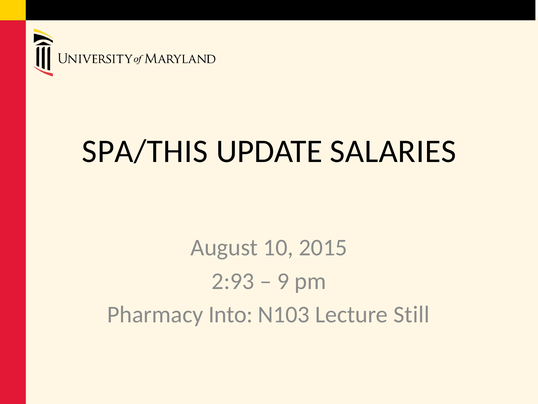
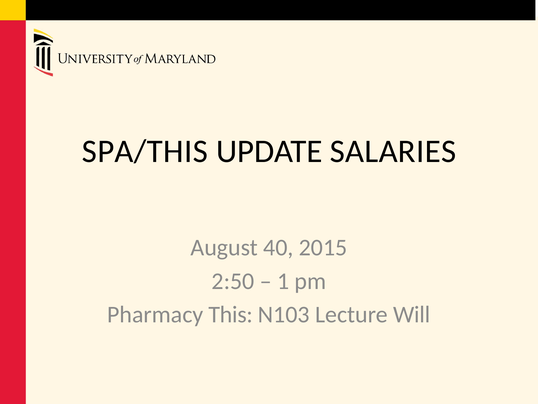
10: 10 -> 40 (278, 247)
2:93: 2:93 -> 2:50 (233, 281)
9: 9 -> 1 (283, 281)
Into: Into -> This (231, 314)
Still: Still -> Will (412, 314)
